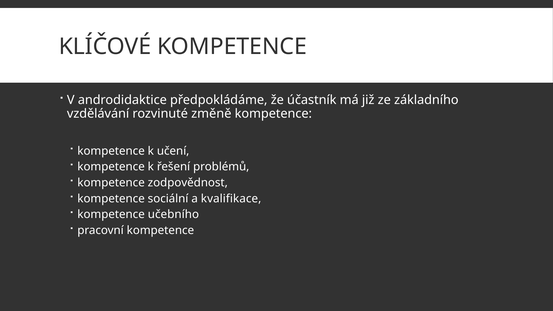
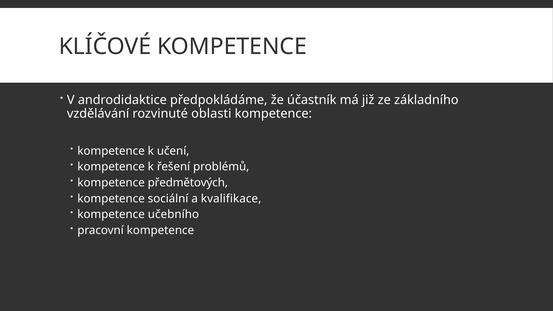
změně: změně -> oblasti (211, 114)
zodpovědnost: zodpovědnost -> předmětových (188, 183)
